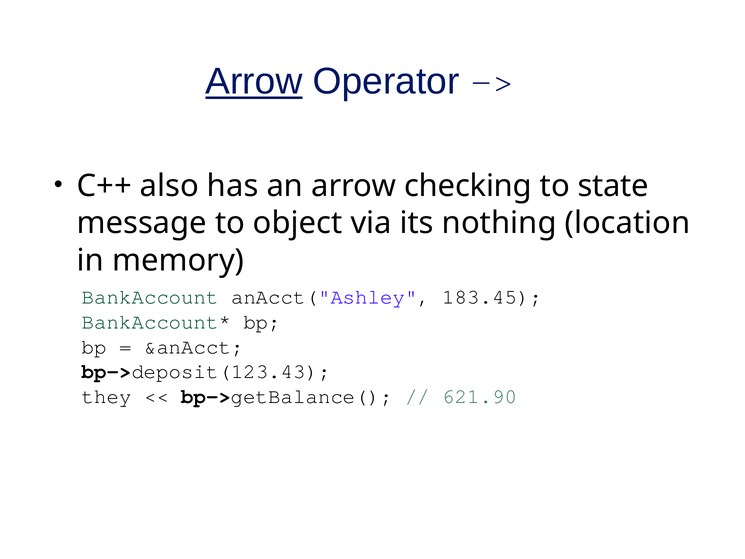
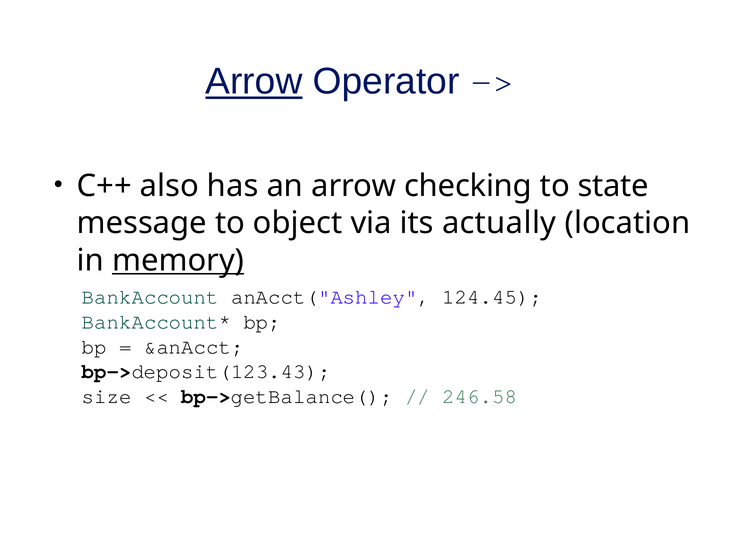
nothing: nothing -> actually (499, 223)
memory underline: none -> present (178, 260)
183.45: 183.45 -> 124.45 (492, 297)
they: they -> size (107, 396)
621.90: 621.90 -> 246.58 (480, 396)
